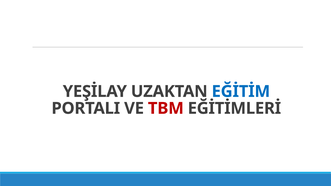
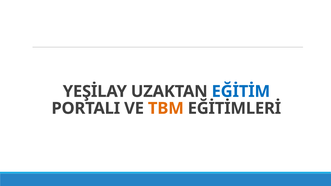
TBM colour: red -> orange (166, 108)
